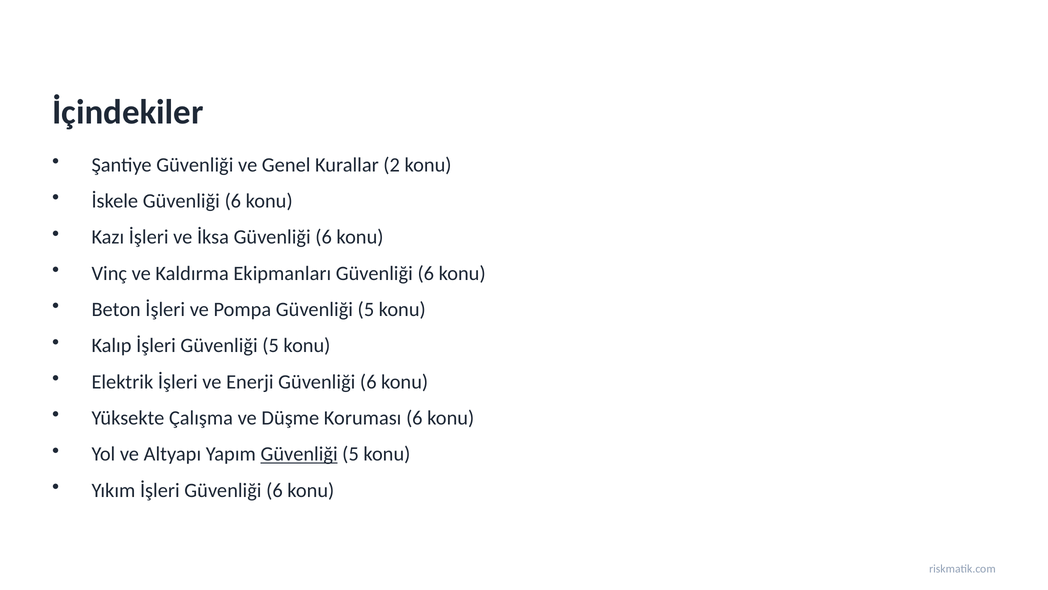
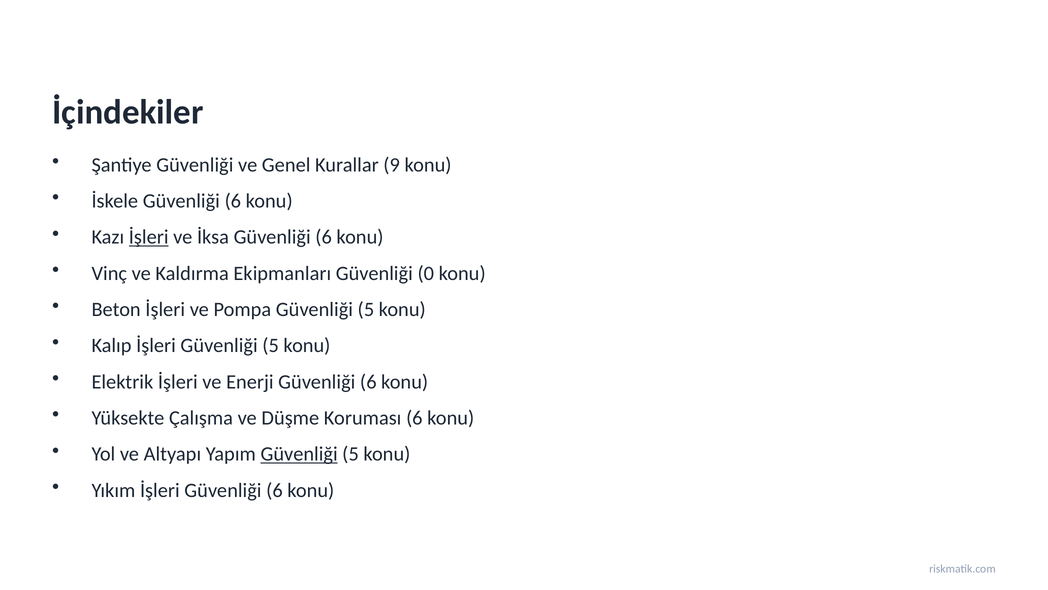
2: 2 -> 9 (392, 165)
İşleri underline: none -> present (149, 237)
Ekipmanları Güvenliği 6: 6 -> 0 (426, 273)
